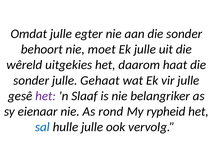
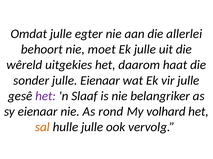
aan die sonder: sonder -> allerlei (184, 34)
julle Gehaat: Gehaat -> Eienaar (100, 81)
rypheid: rypheid -> volhard (166, 112)
sal colour: blue -> orange (42, 128)
